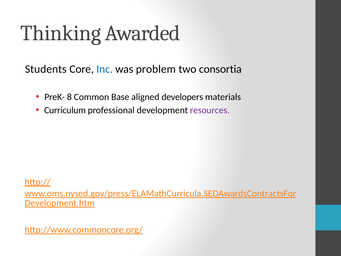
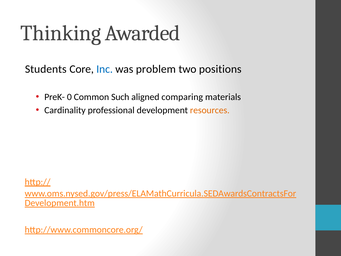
consortia: consortia -> positions (220, 69)
8: 8 -> 0 (69, 97)
Base: Base -> Such (120, 97)
developers: developers -> comparing (182, 97)
Curriculum: Curriculum -> Cardinality (65, 110)
resources colour: purple -> orange (210, 110)
